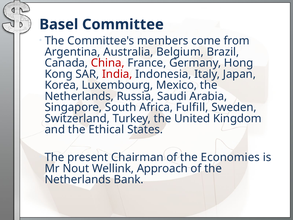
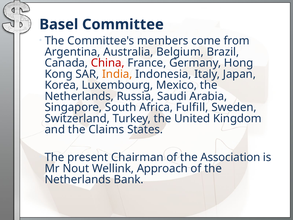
India colour: red -> orange (117, 74)
Ethical: Ethical -> Claims (106, 129)
Economies: Economies -> Association (230, 157)
